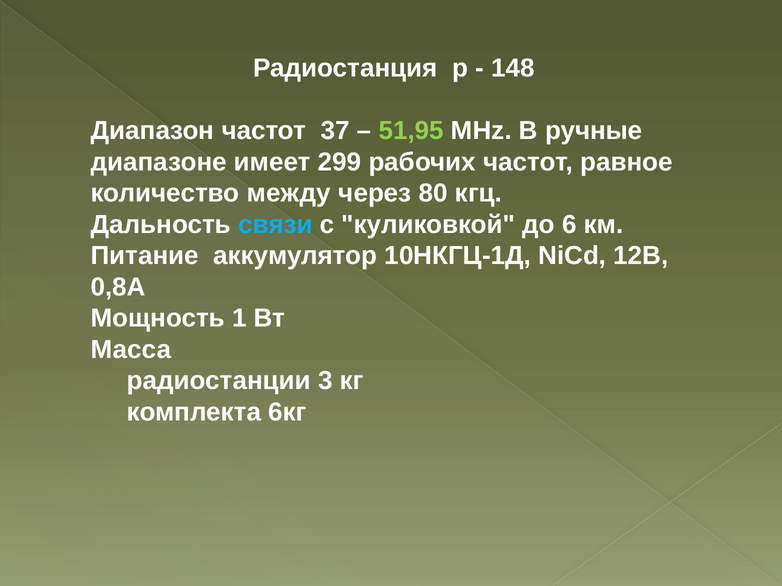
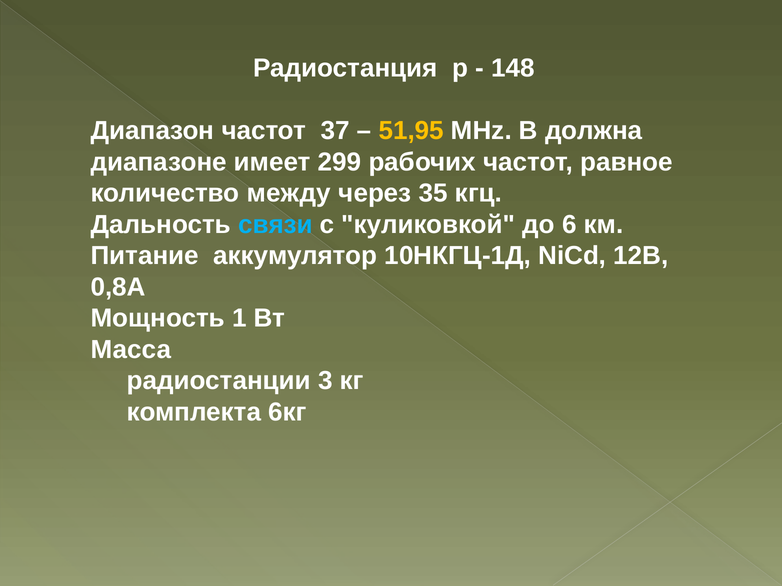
51,95 colour: light green -> yellow (411, 131)
ручные: ручные -> должна (594, 131)
80: 80 -> 35 (433, 193)
